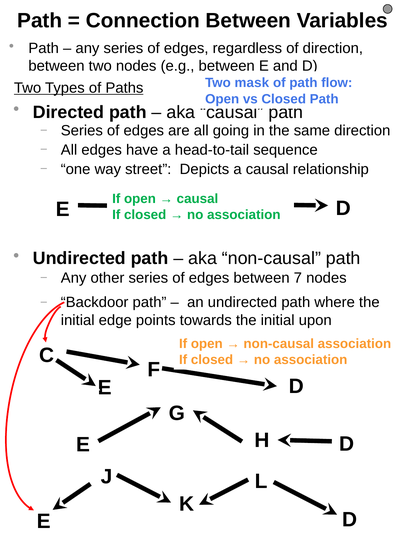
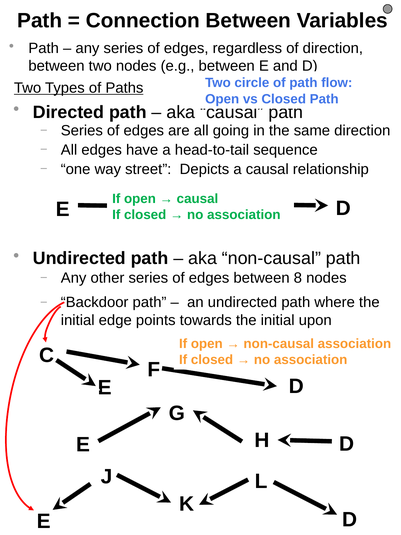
mask: mask -> circle (252, 83)
7: 7 -> 8 (298, 278)
